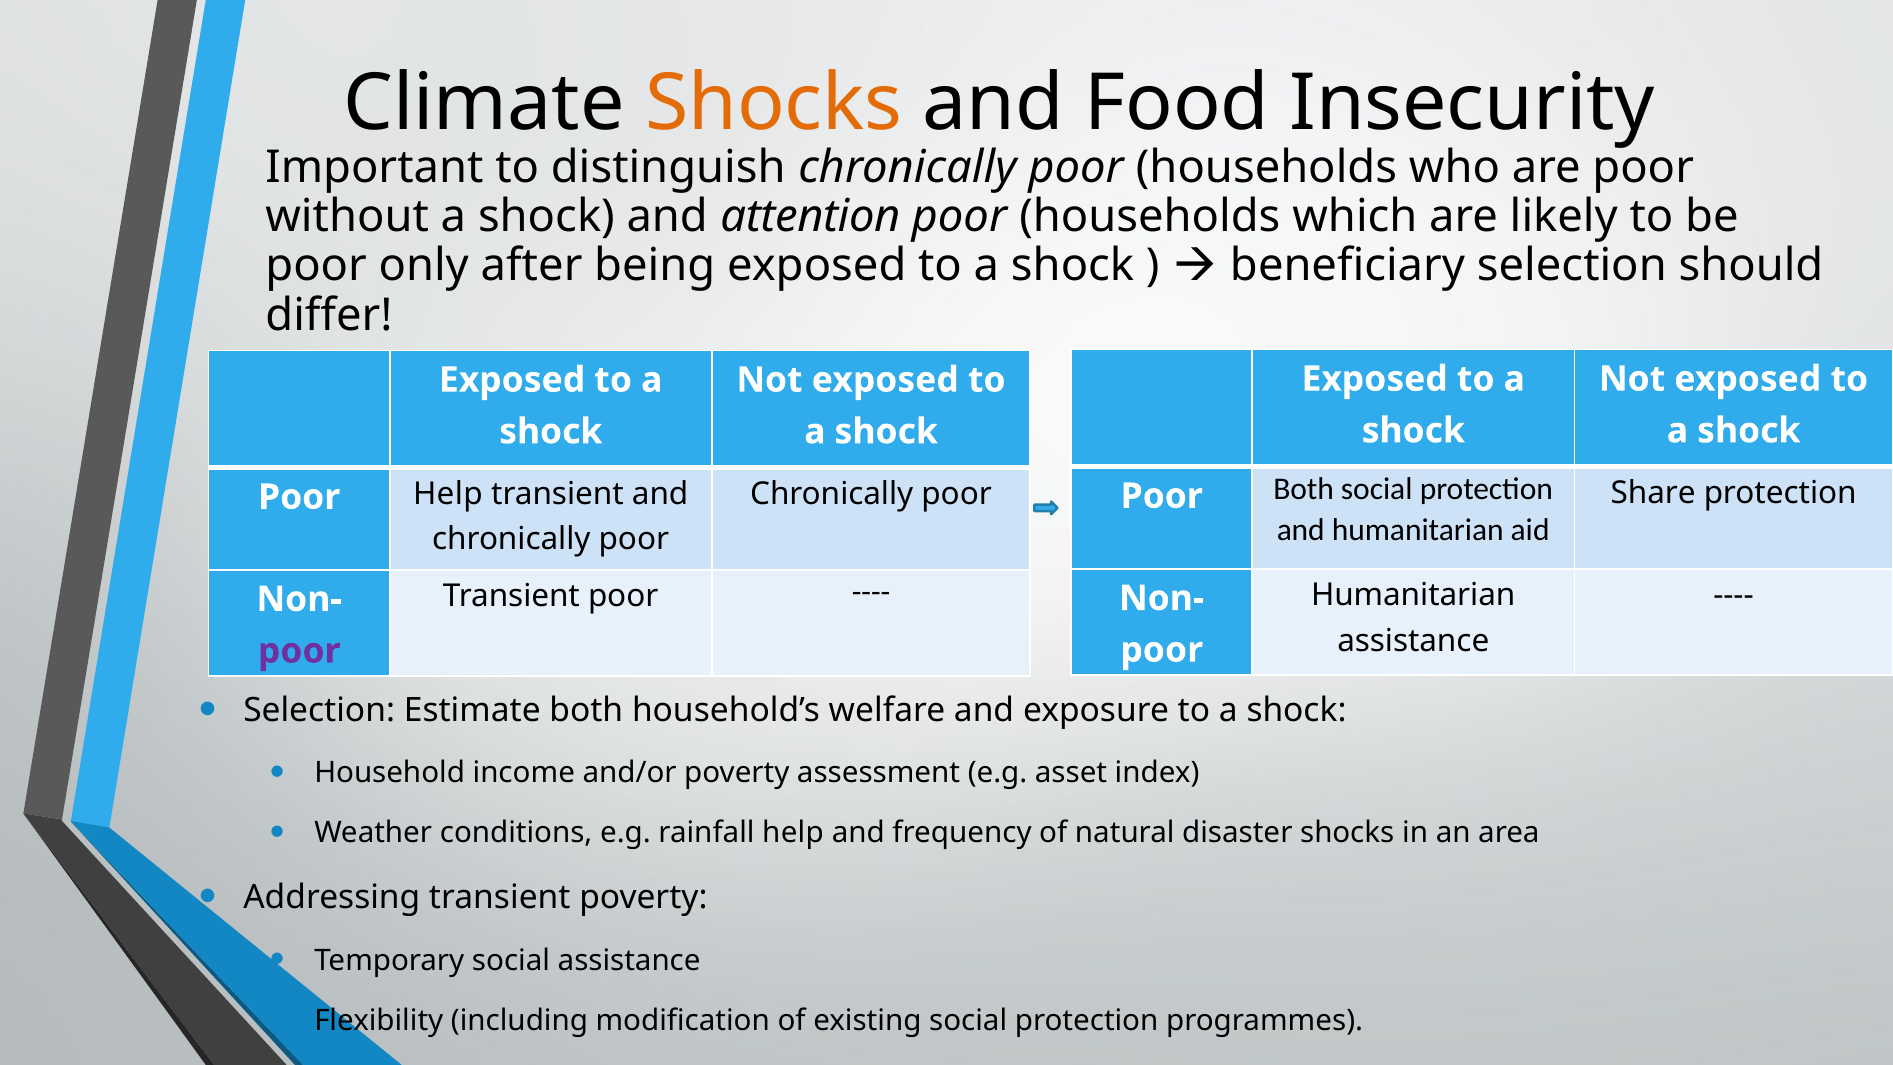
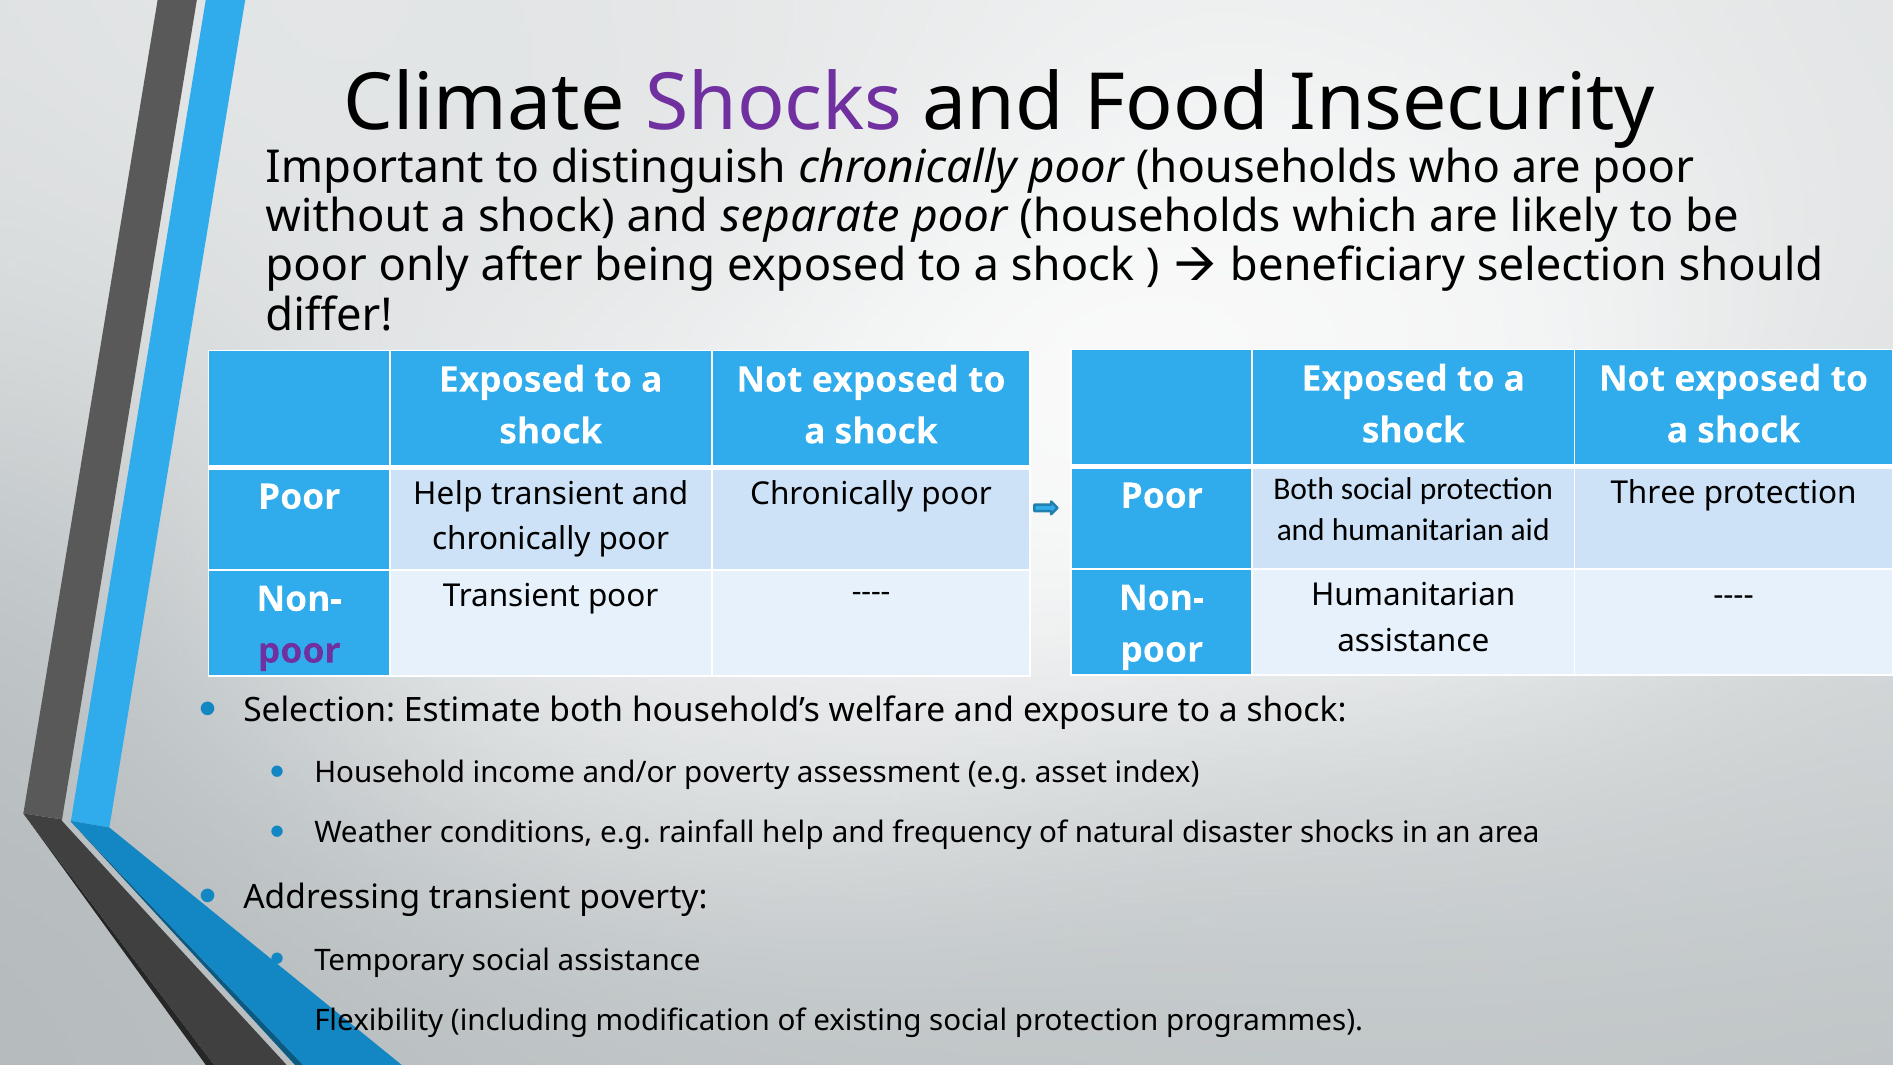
Shocks colour: orange -> purple (774, 104)
attention: attention -> separate (810, 217)
Share: Share -> Three (1653, 493)
